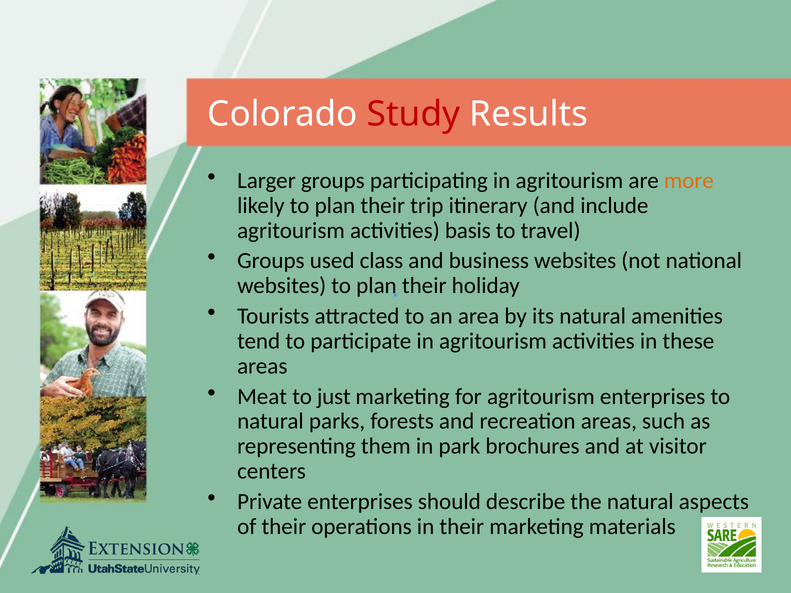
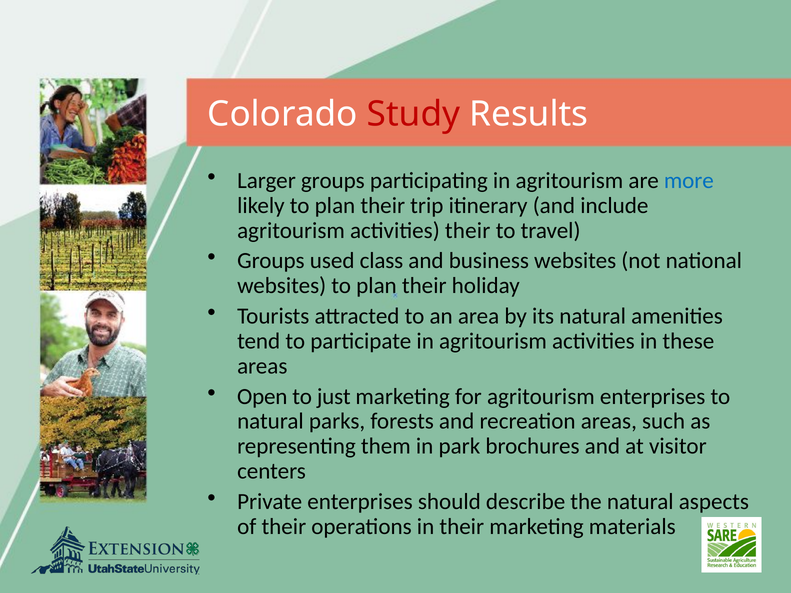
more colour: orange -> blue (689, 181)
activities basis: basis -> their (468, 231)
Meat: Meat -> Open (262, 397)
